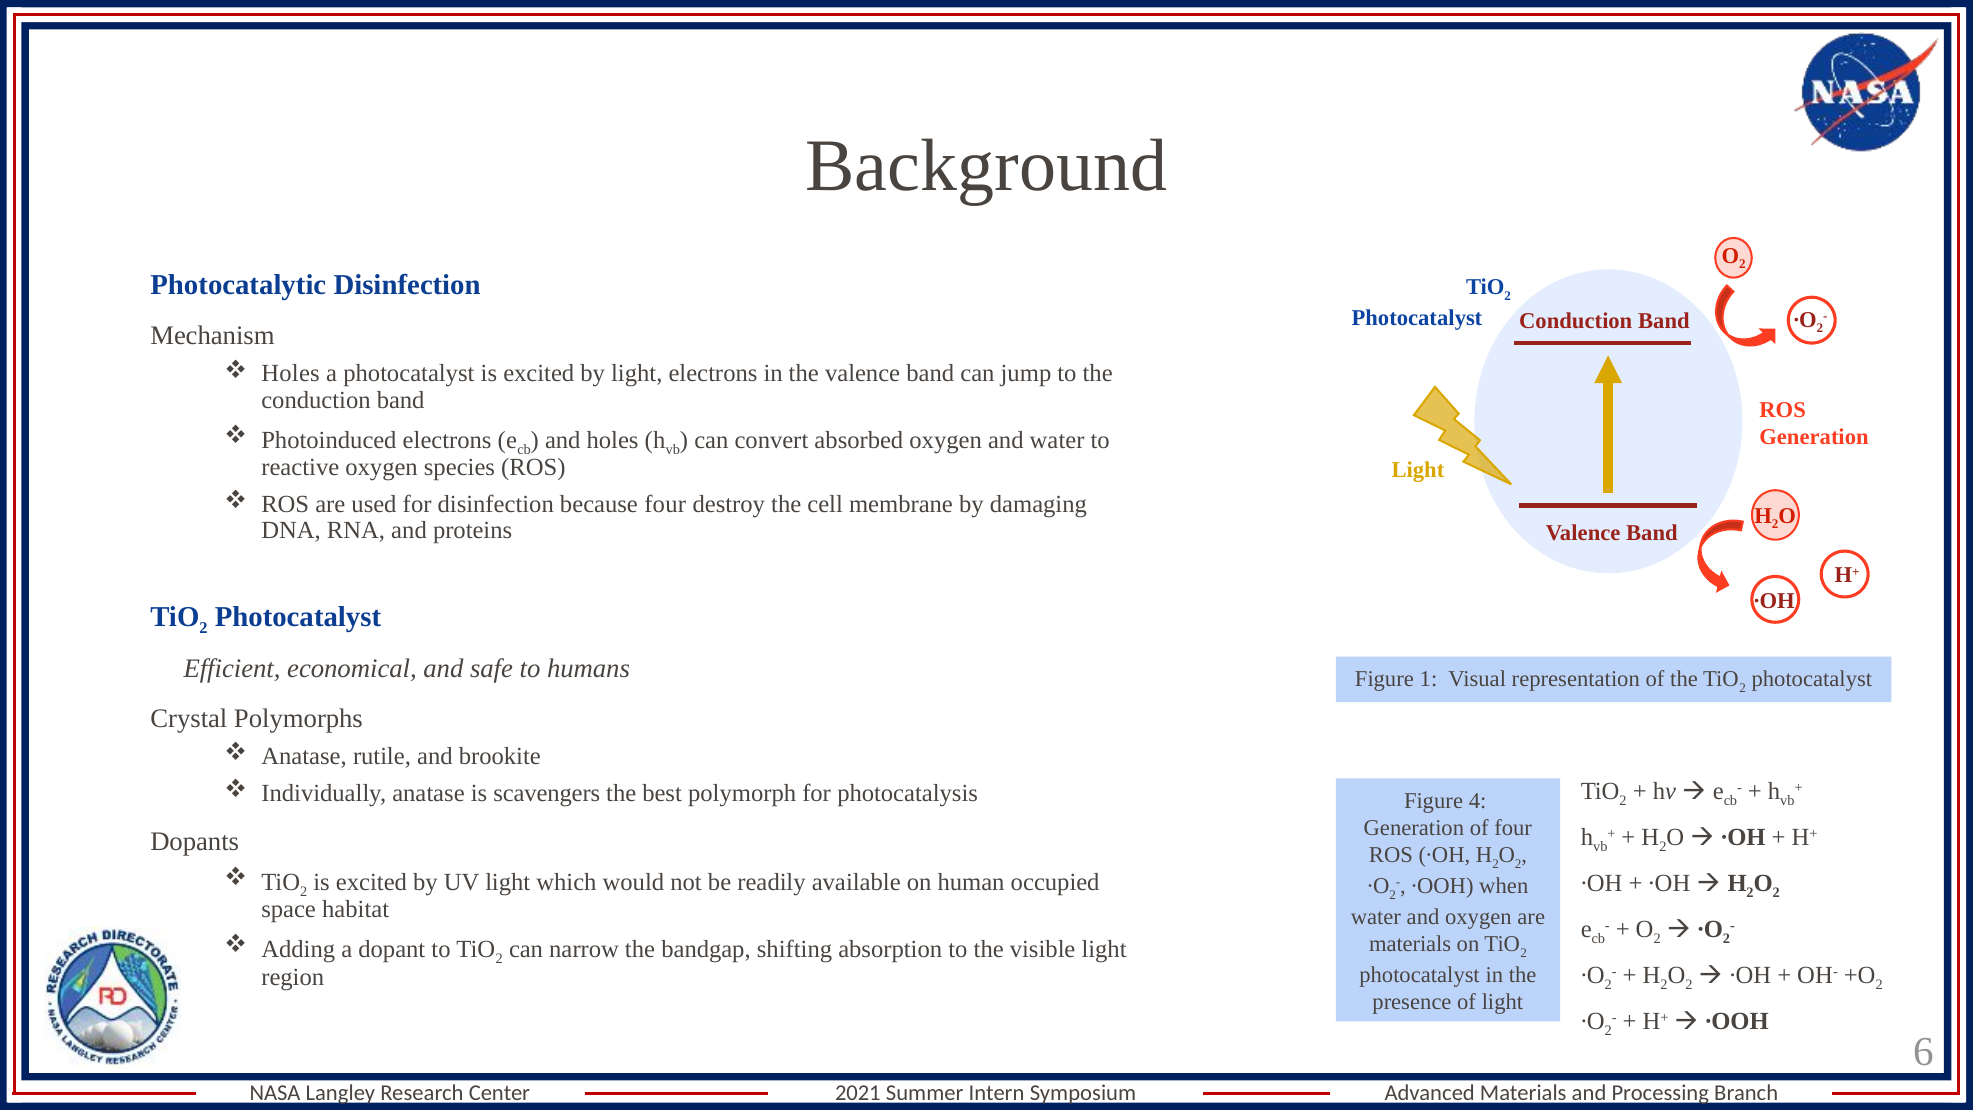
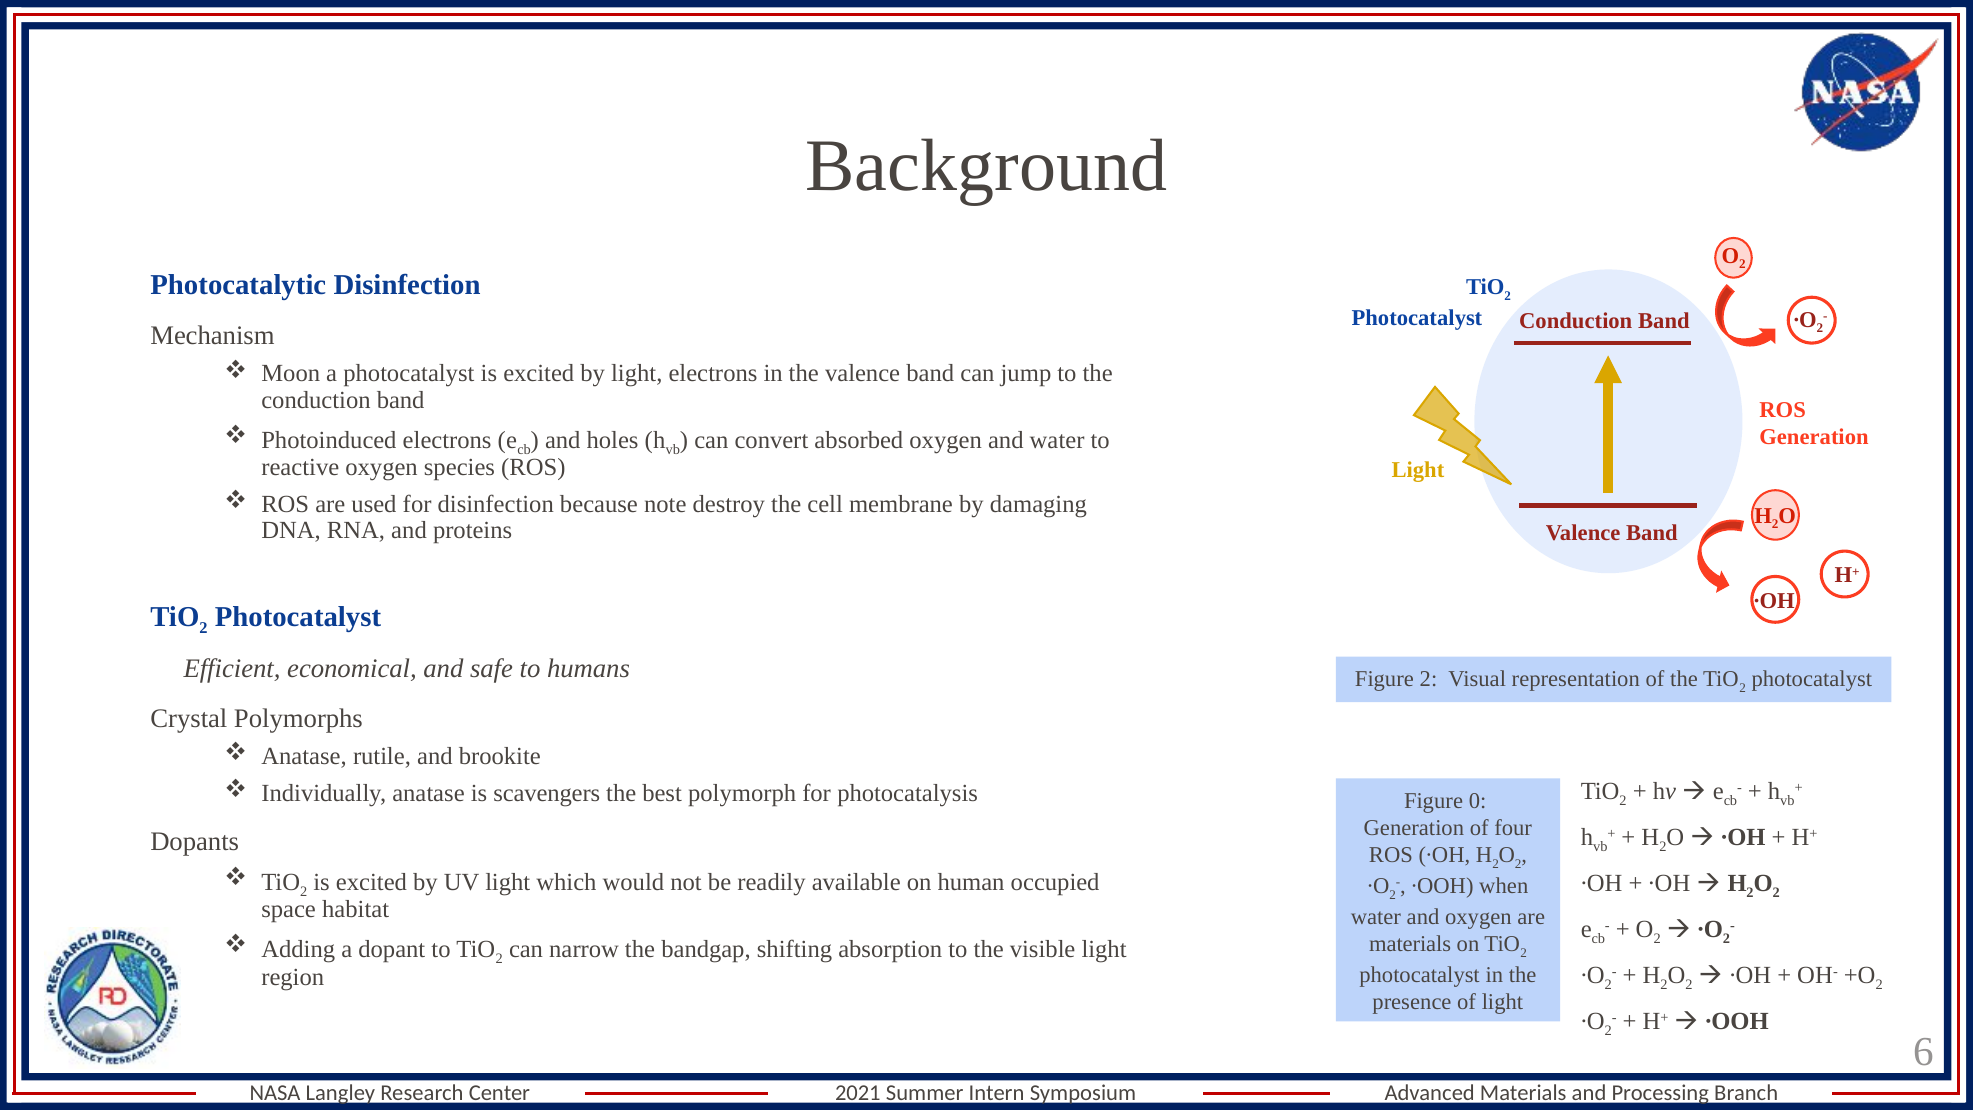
Holes: Holes -> Moon (291, 373)
because four: four -> note (665, 504)
Figure 1: 1 -> 2 (1428, 679)
4: 4 -> 0 (1478, 801)
